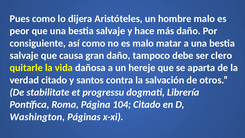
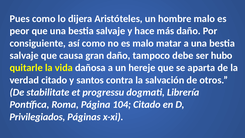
clero: clero -> hubo (222, 55)
Washington: Washington -> Privilegiados (37, 117)
